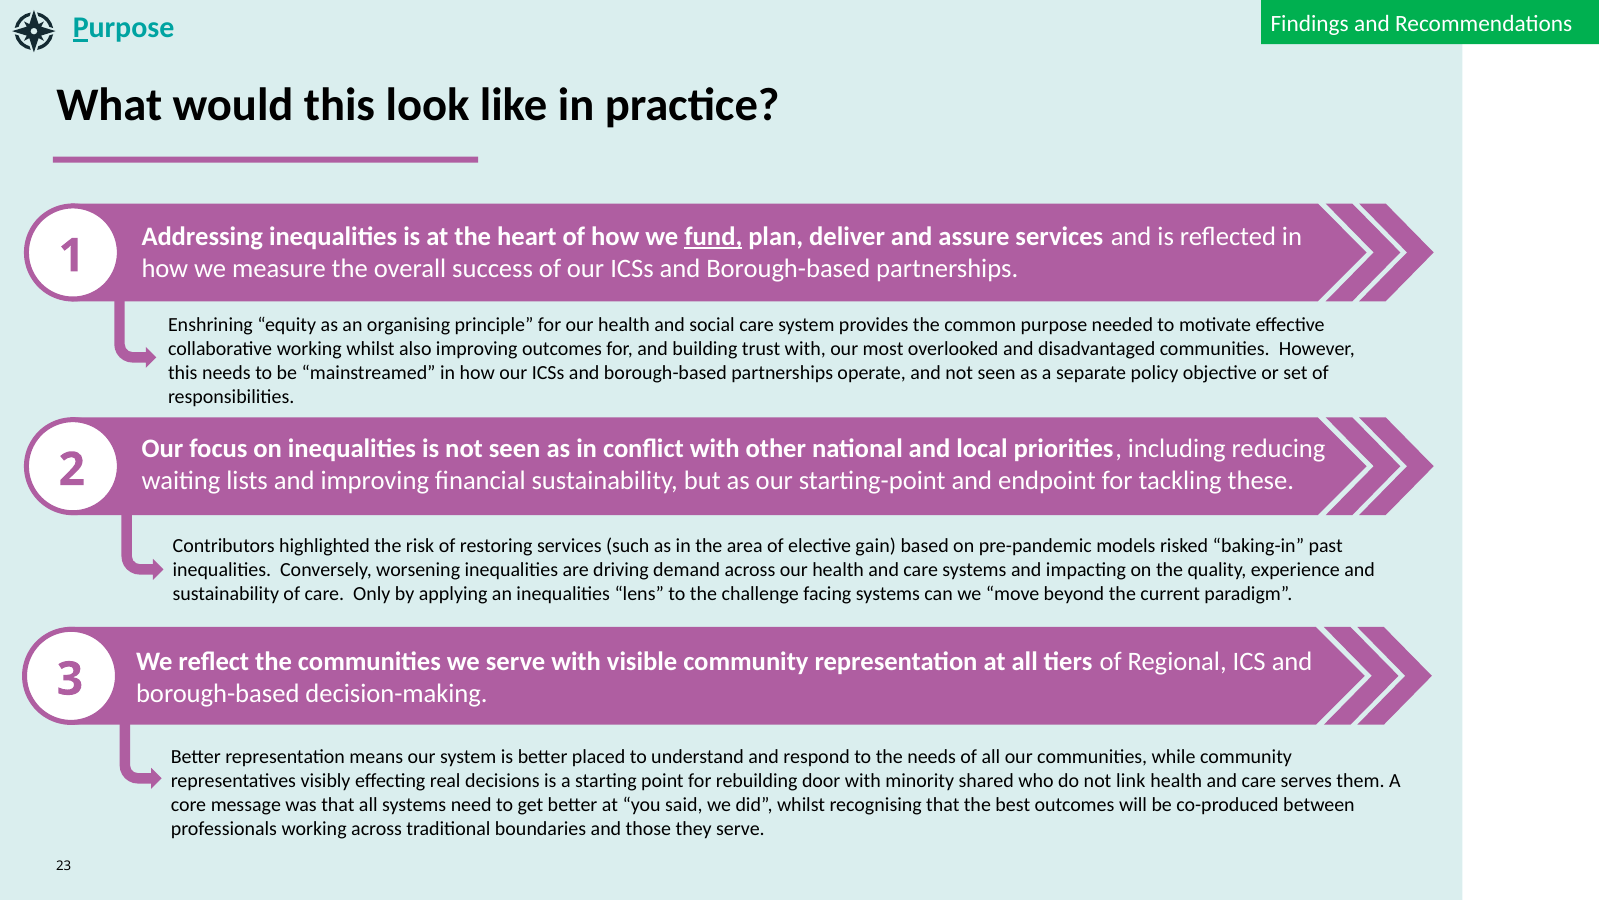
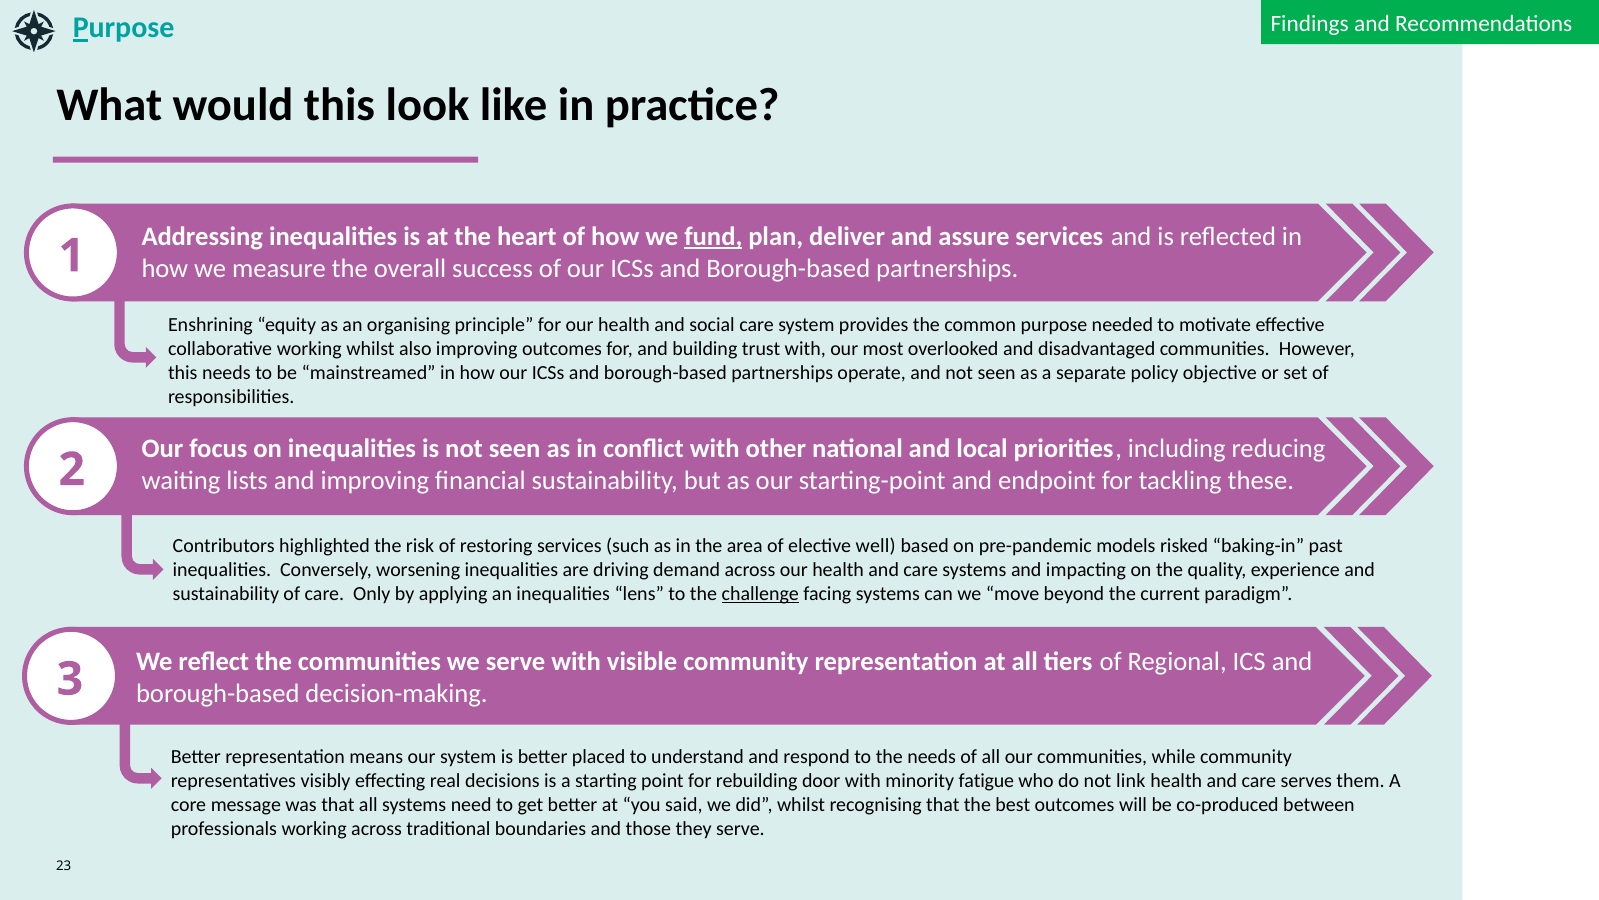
gain: gain -> well (876, 545)
challenge underline: none -> present (760, 593)
shared: shared -> fatigue (986, 780)
